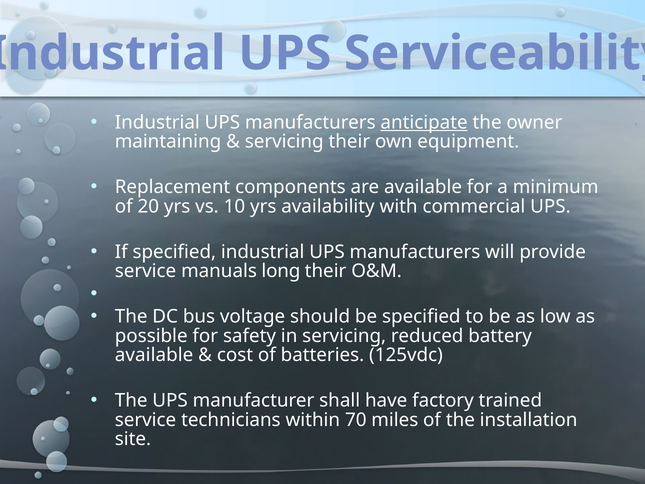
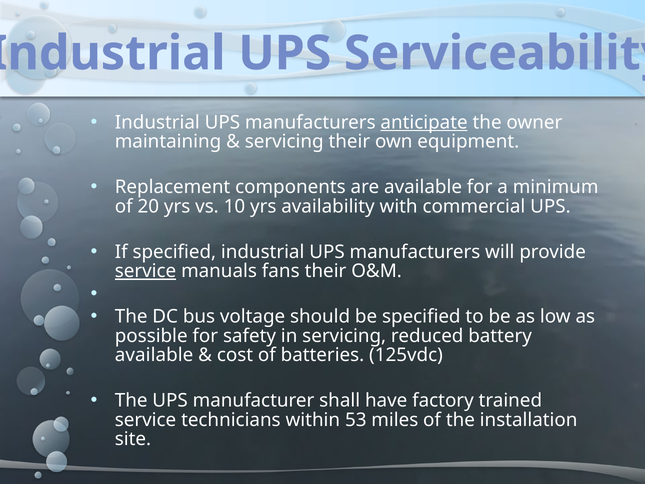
service underline: none -> present (146, 271)
long: long -> fans (281, 271)
70: 70 -> 53 (356, 420)
